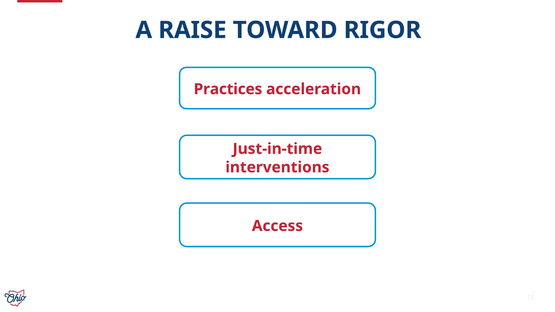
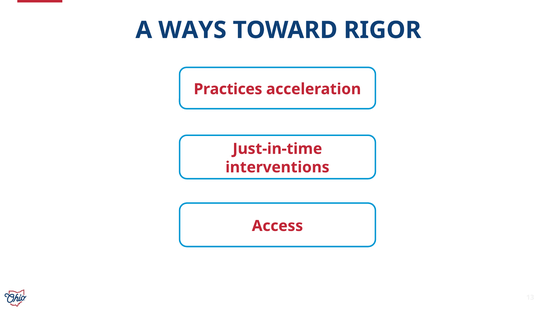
RAISE: RAISE -> WAYS (192, 30)
